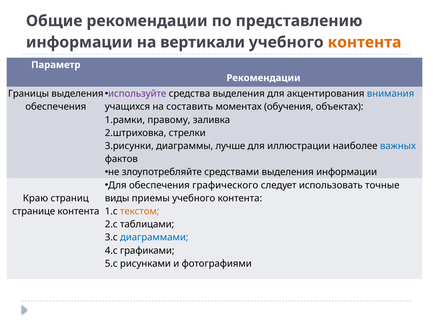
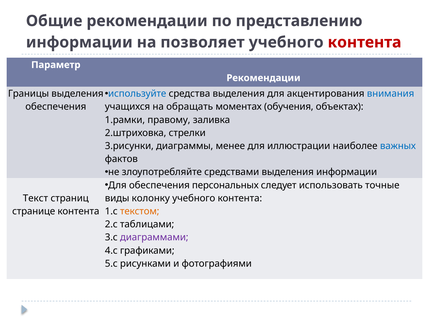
вертикали: вертикали -> позволяет (202, 42)
контента colour: orange -> red (364, 42)
используйте colour: purple -> blue (137, 94)
составить: составить -> обращать (190, 107)
лучше: лучше -> менее (230, 146)
графического: графического -> персональных (225, 185)
Краю: Краю -> Текст (35, 198)
приемы: приемы -> колонку (151, 198)
диаграммами colour: blue -> purple (154, 237)
